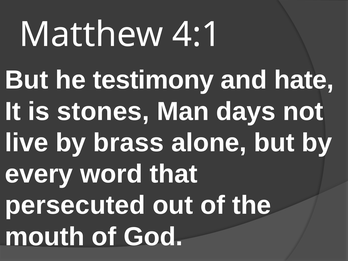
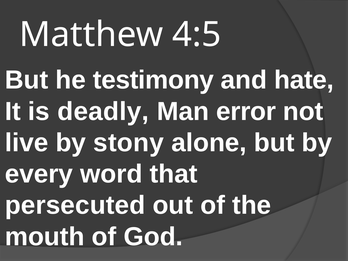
4:1: 4:1 -> 4:5 (197, 35)
stones: stones -> deadly (103, 111)
days: days -> error (246, 111)
brass: brass -> stony (129, 143)
